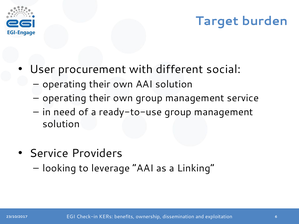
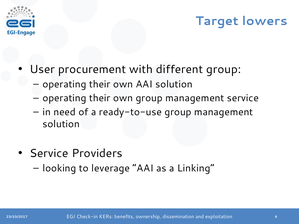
burden: burden -> lowers (265, 21)
different social: social -> group (224, 69)
